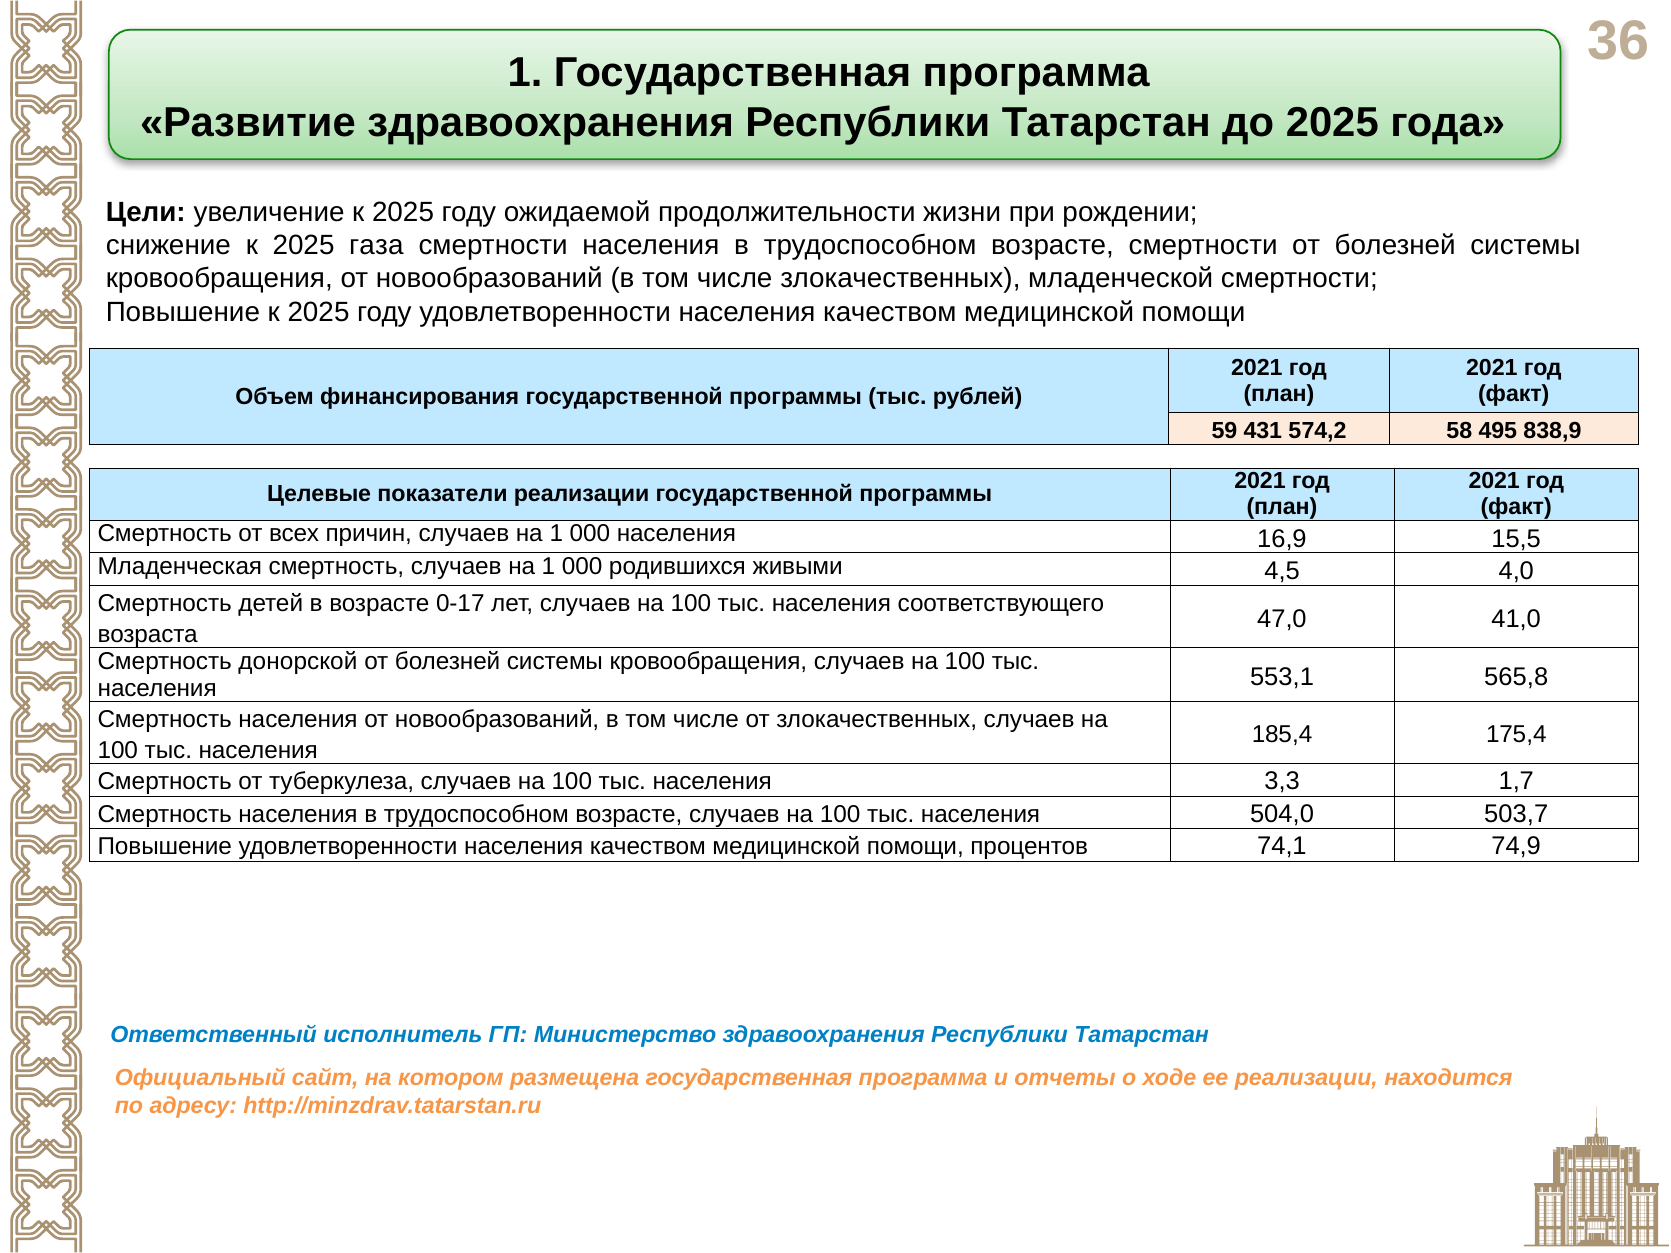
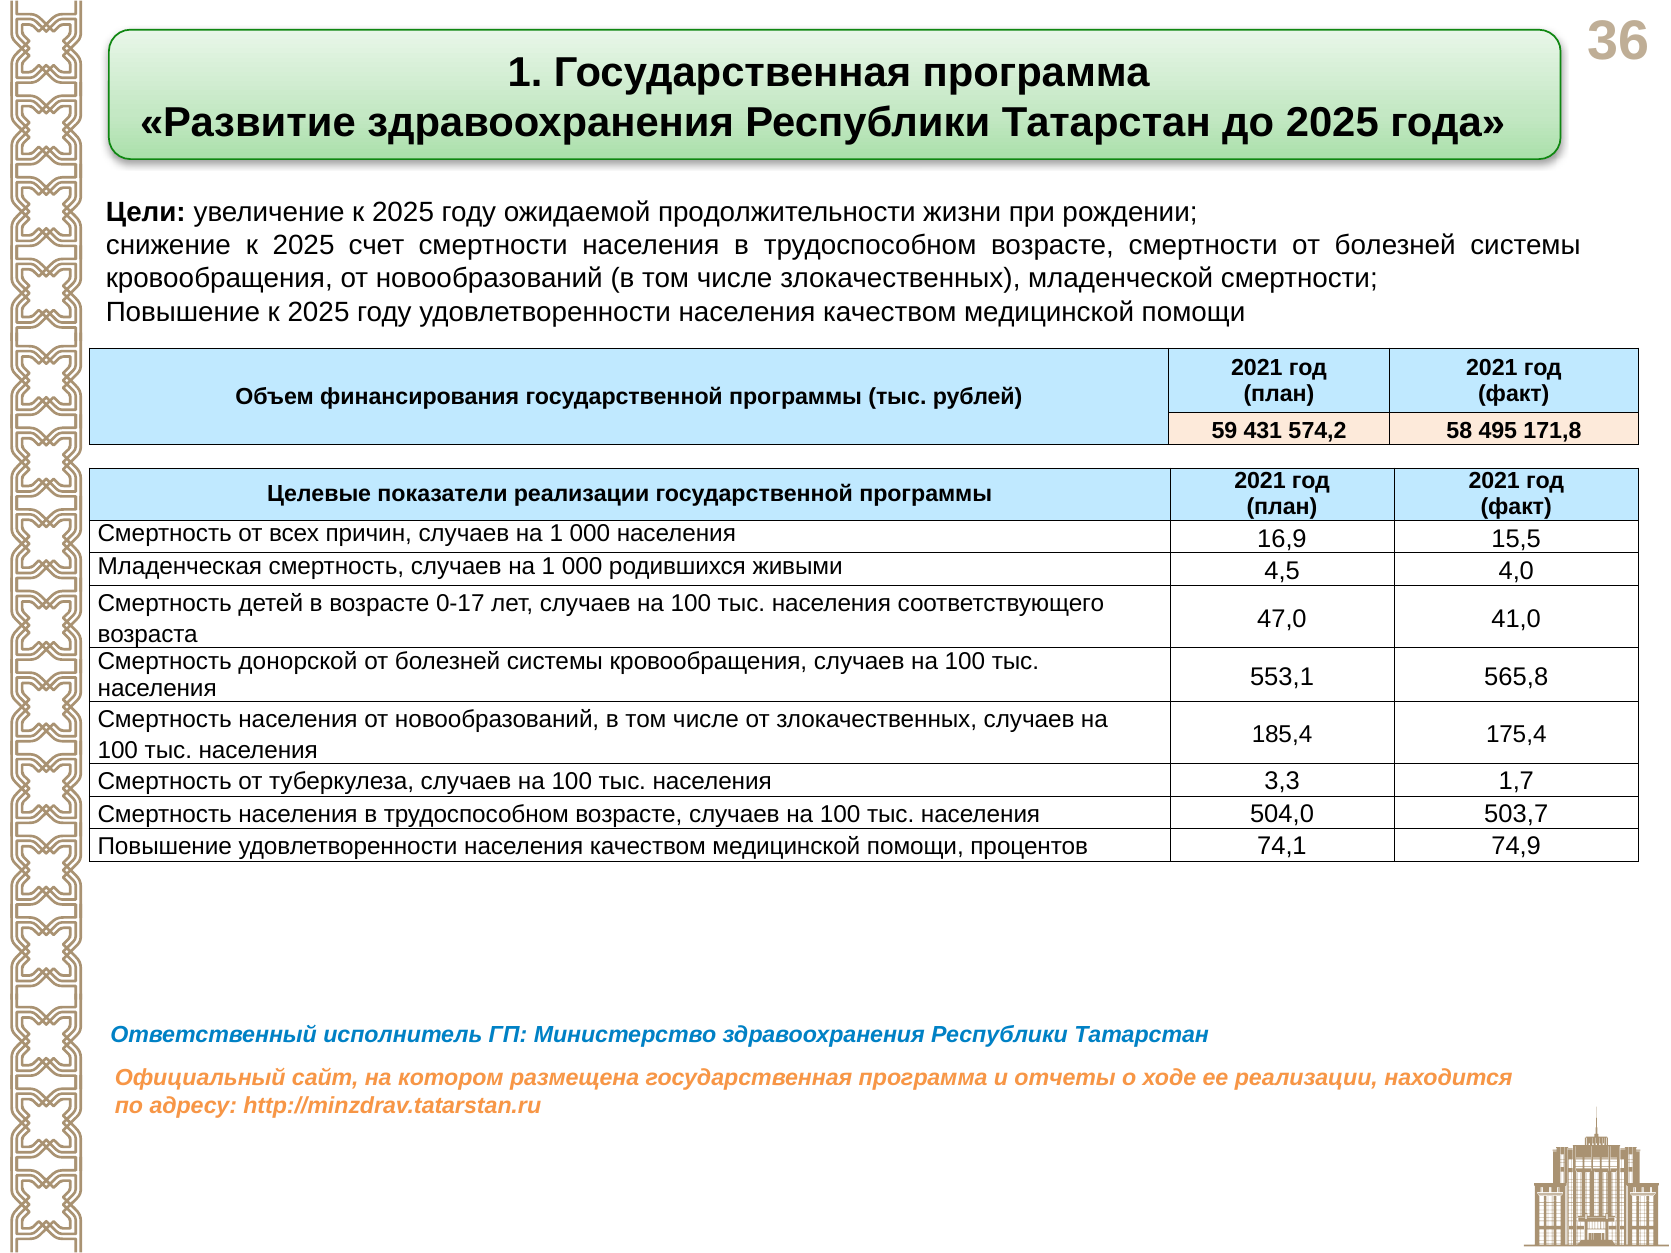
газа: газа -> счет (377, 245)
838,9: 838,9 -> 171,8 (1552, 431)
